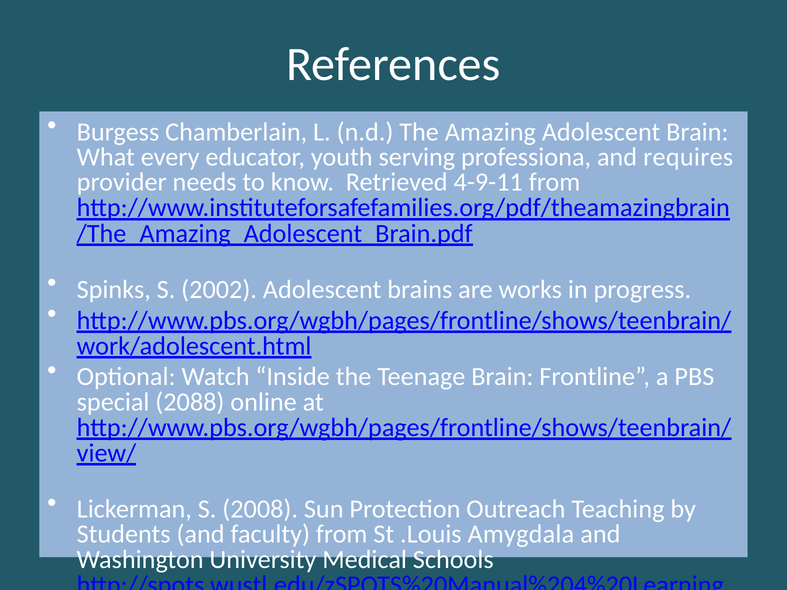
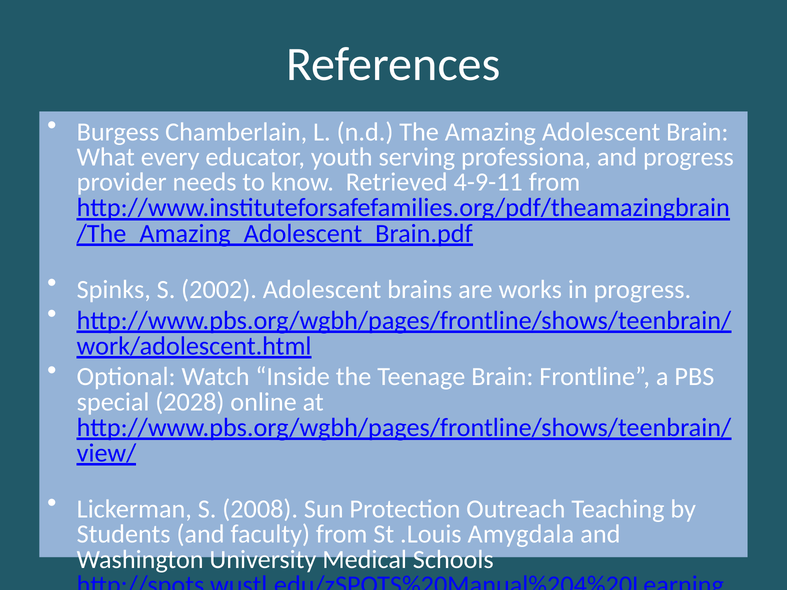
and requires: requires -> progress (688, 157)
2088: 2088 -> 2028 (190, 402)
